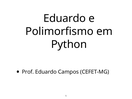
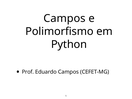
Eduardo: Eduardo -> Campos (64, 18)
